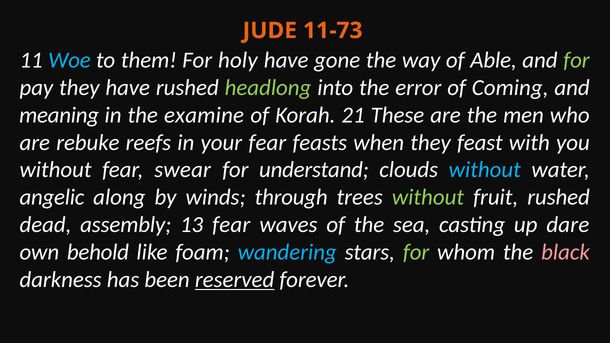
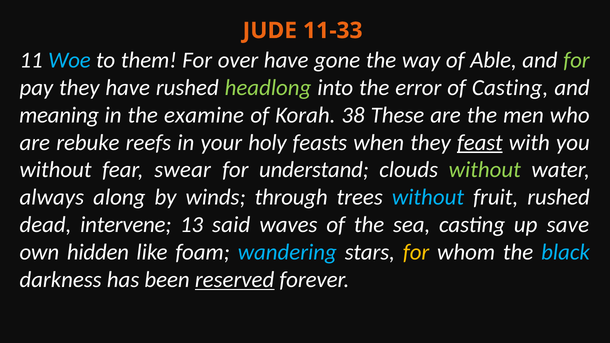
11-73: 11-73 -> 11-33 (333, 31)
holy: holy -> over (238, 60)
of Coming: Coming -> Casting (510, 88)
21: 21 -> 38 (353, 115)
your fear: fear -> holy (267, 143)
feast underline: none -> present (480, 143)
without colour: light blue -> light green (485, 170)
angelic: angelic -> always (52, 197)
without colour: light green -> light blue (428, 197)
assembly: assembly -> intervene (126, 225)
13 fear: fear -> said (231, 225)
dare: dare -> save (568, 225)
behold: behold -> hidden (98, 252)
for colour: light green -> yellow (416, 252)
black colour: pink -> light blue (566, 252)
